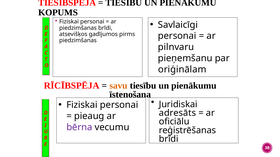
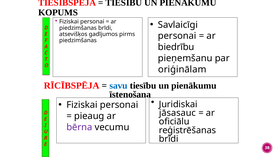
pilnvaru: pilnvaru -> biedrību (176, 47)
savu colour: orange -> blue (118, 86)
adresāts: adresāts -> jāsasauc (177, 113)
